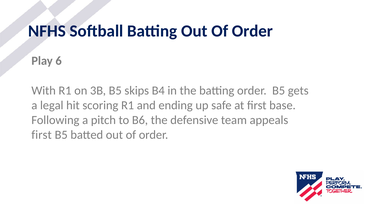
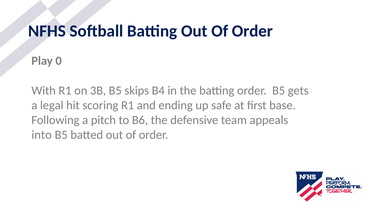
6: 6 -> 0 (59, 61)
first: first -> into (42, 135)
